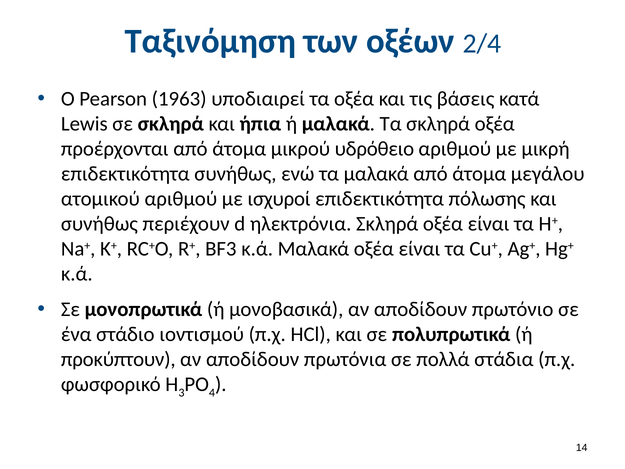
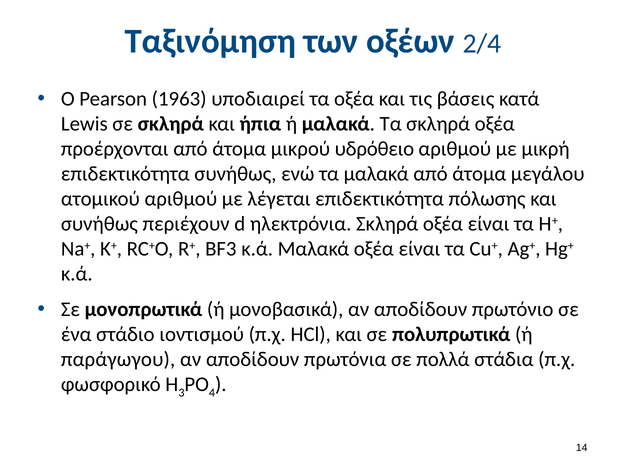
ισχυροί: ισχυροί -> λέγεται (279, 199)
προκύπτουν: προκύπτουν -> παράγωγου (118, 359)
